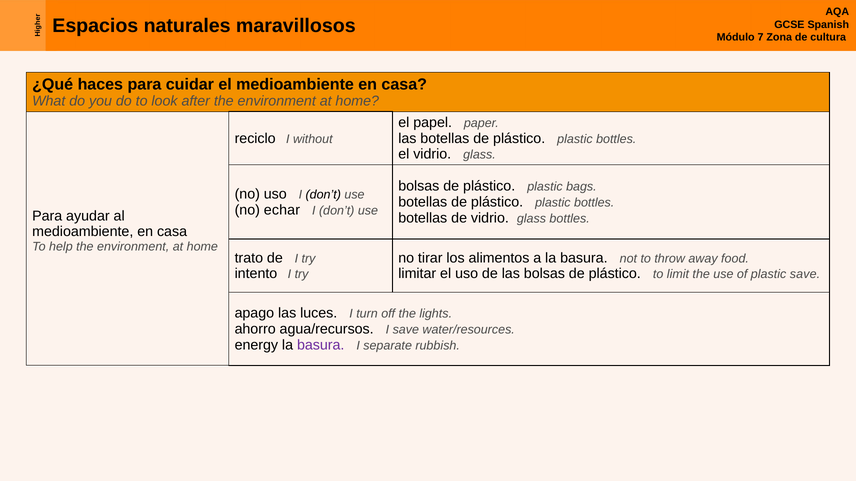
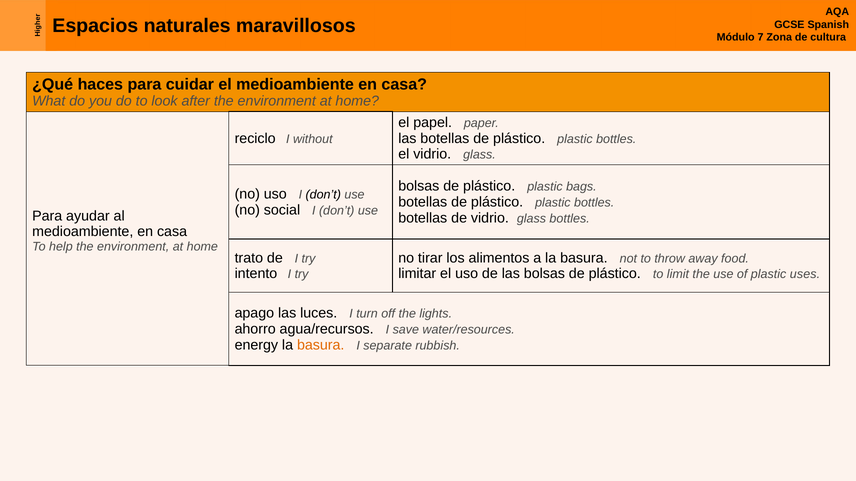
echar: echar -> social (282, 210)
plastic save: save -> uses (805, 275)
basura colour: purple -> orange (321, 345)
